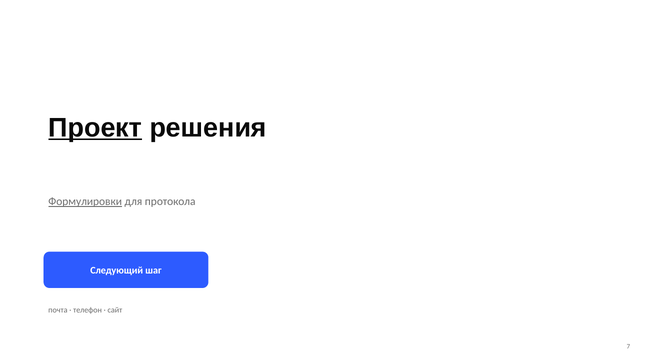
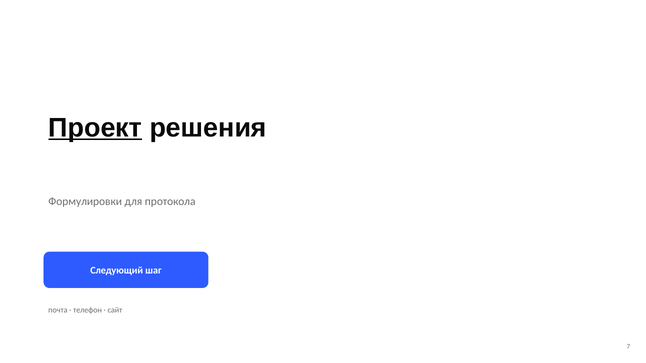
Формулировки underline: present -> none (85, 202)
